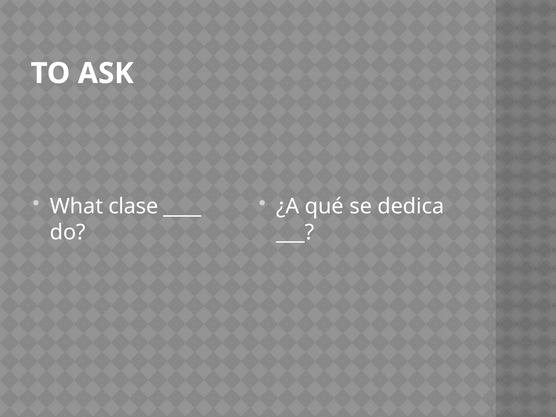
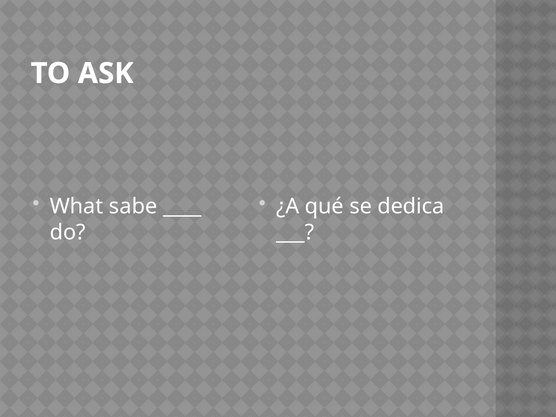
clase: clase -> sabe (133, 206)
